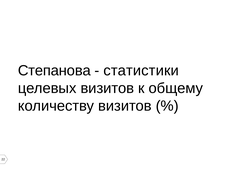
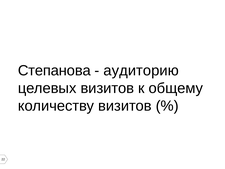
статистики: статистики -> аудиторию (141, 70)
